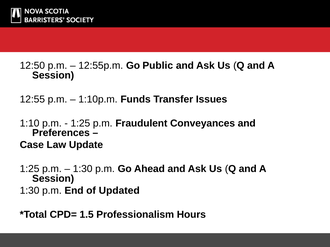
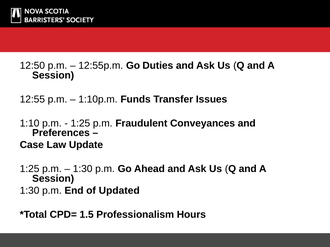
Public: Public -> Duties (158, 66)
